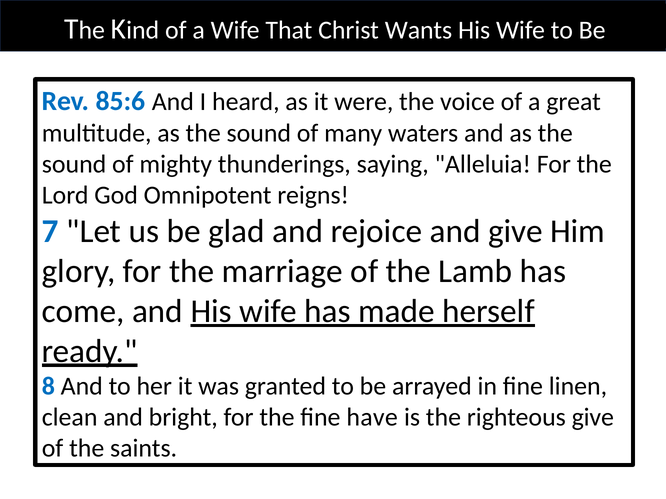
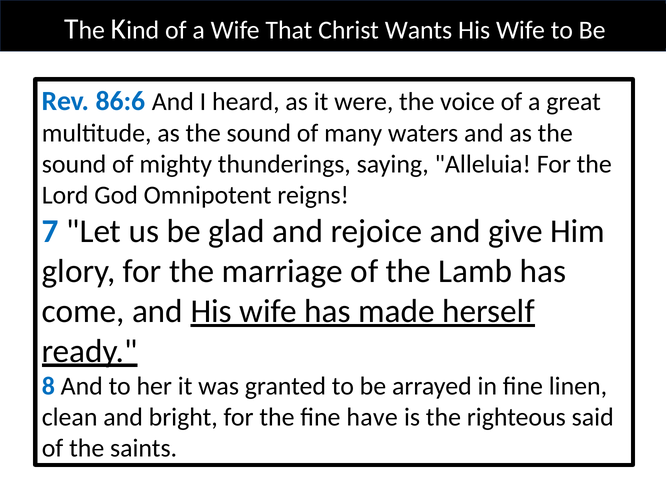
85:6: 85:6 -> 86:6 (120, 101)
righteous give: give -> said (593, 417)
